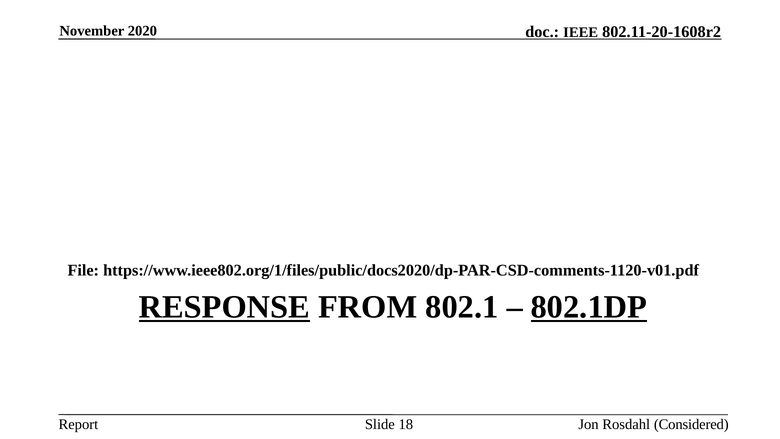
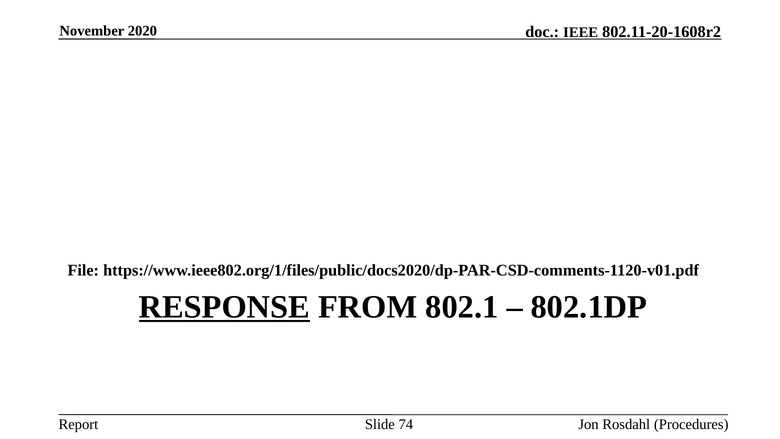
802.1DP underline: present -> none (589, 307)
18: 18 -> 74 (406, 424)
Considered: Considered -> Procedures (691, 424)
